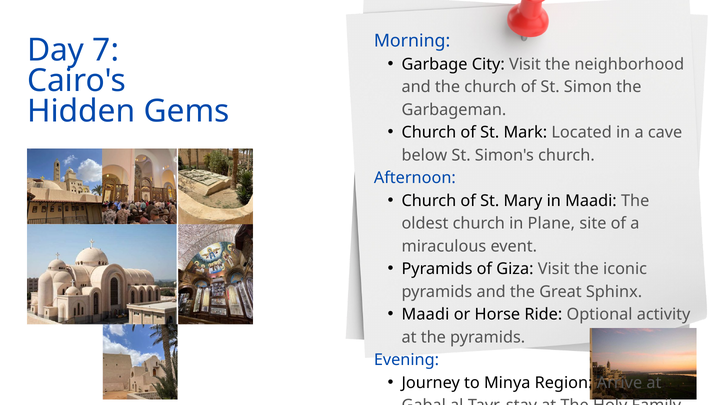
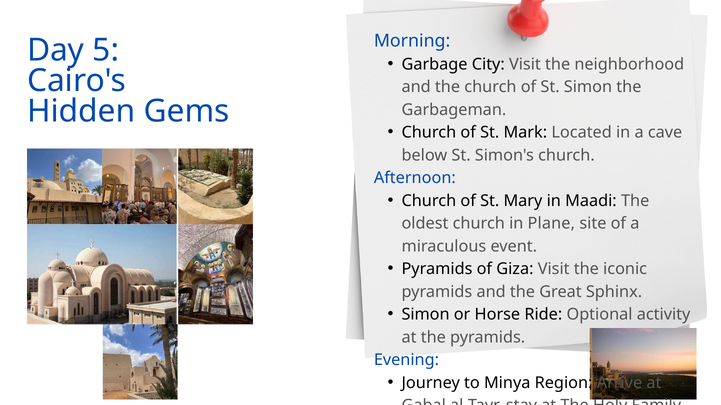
7: 7 -> 5 (106, 50)
Maadi: Maadi -> Simon (426, 315)
